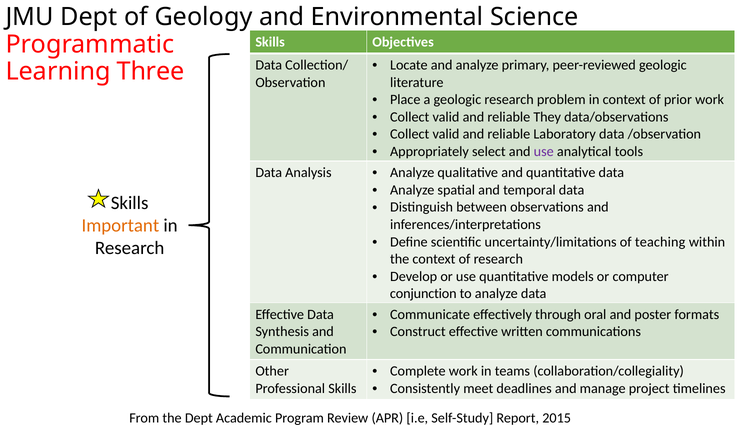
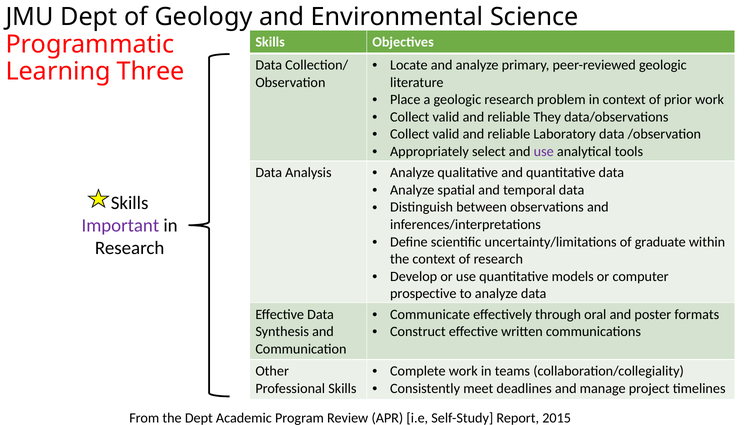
Important colour: orange -> purple (120, 226)
teaching: teaching -> graduate (660, 242)
conjunction: conjunction -> prospective (423, 294)
